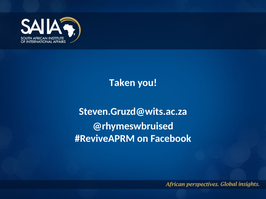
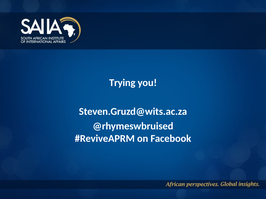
Taken: Taken -> Trying (122, 83)
